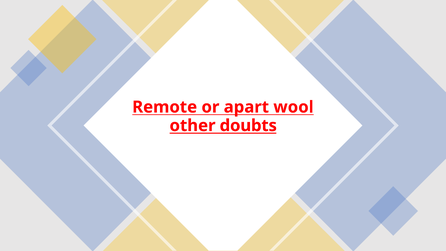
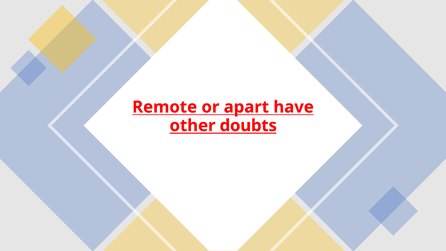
wool: wool -> have (294, 107)
